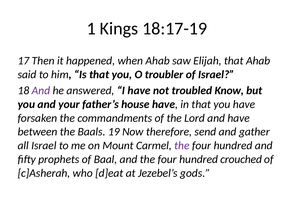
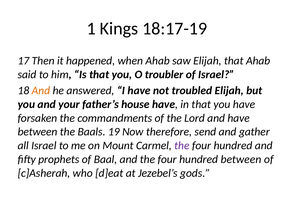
And colour: purple -> orange (41, 90)
troubled Know: Know -> Elijah (229, 90)
hundred crouched: crouched -> between (241, 159)
